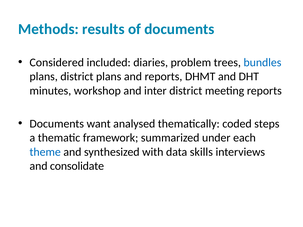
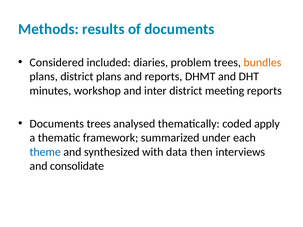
bundles colour: blue -> orange (262, 62)
Documents want: want -> trees (99, 124)
steps: steps -> apply (267, 124)
skills: skills -> then (201, 152)
